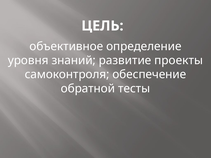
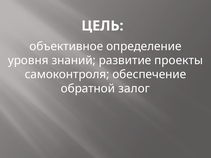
тесты: тесты -> залог (134, 89)
